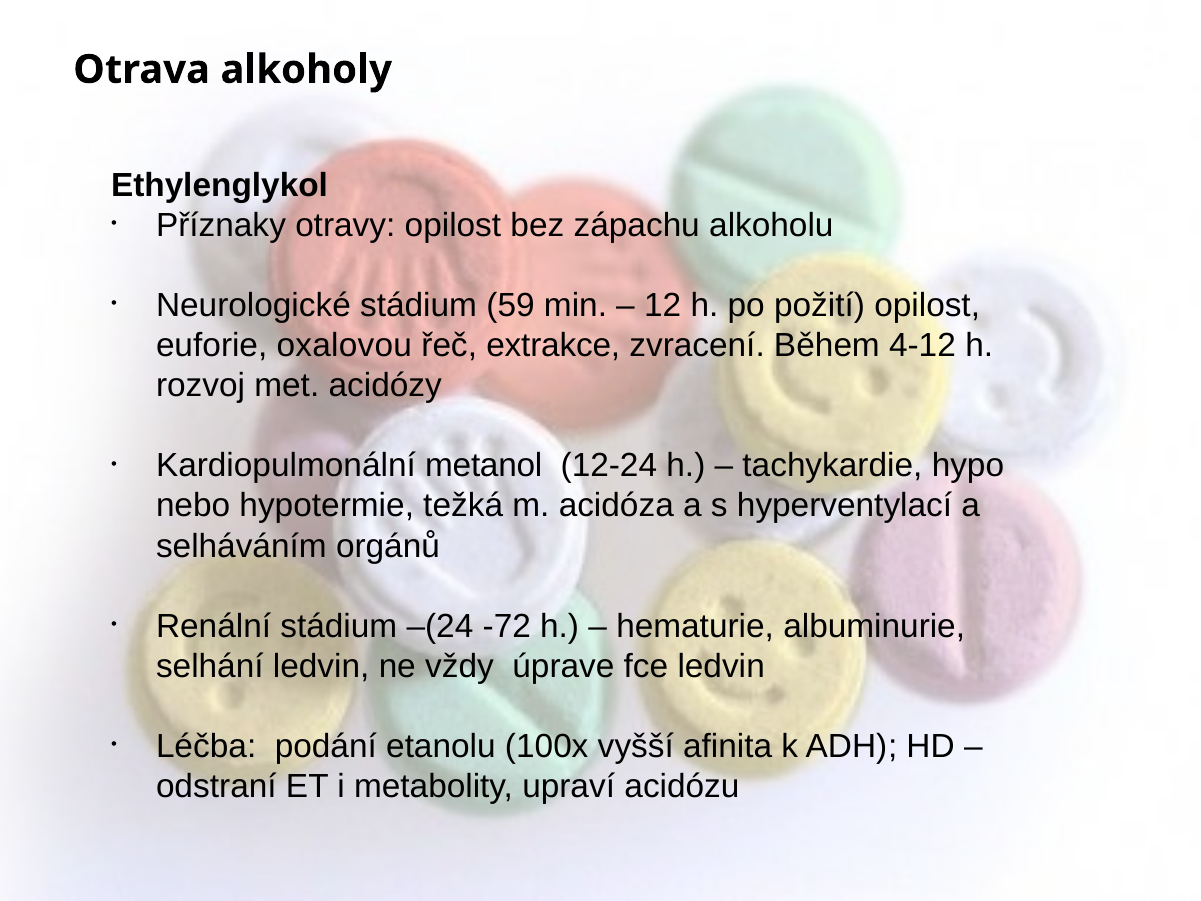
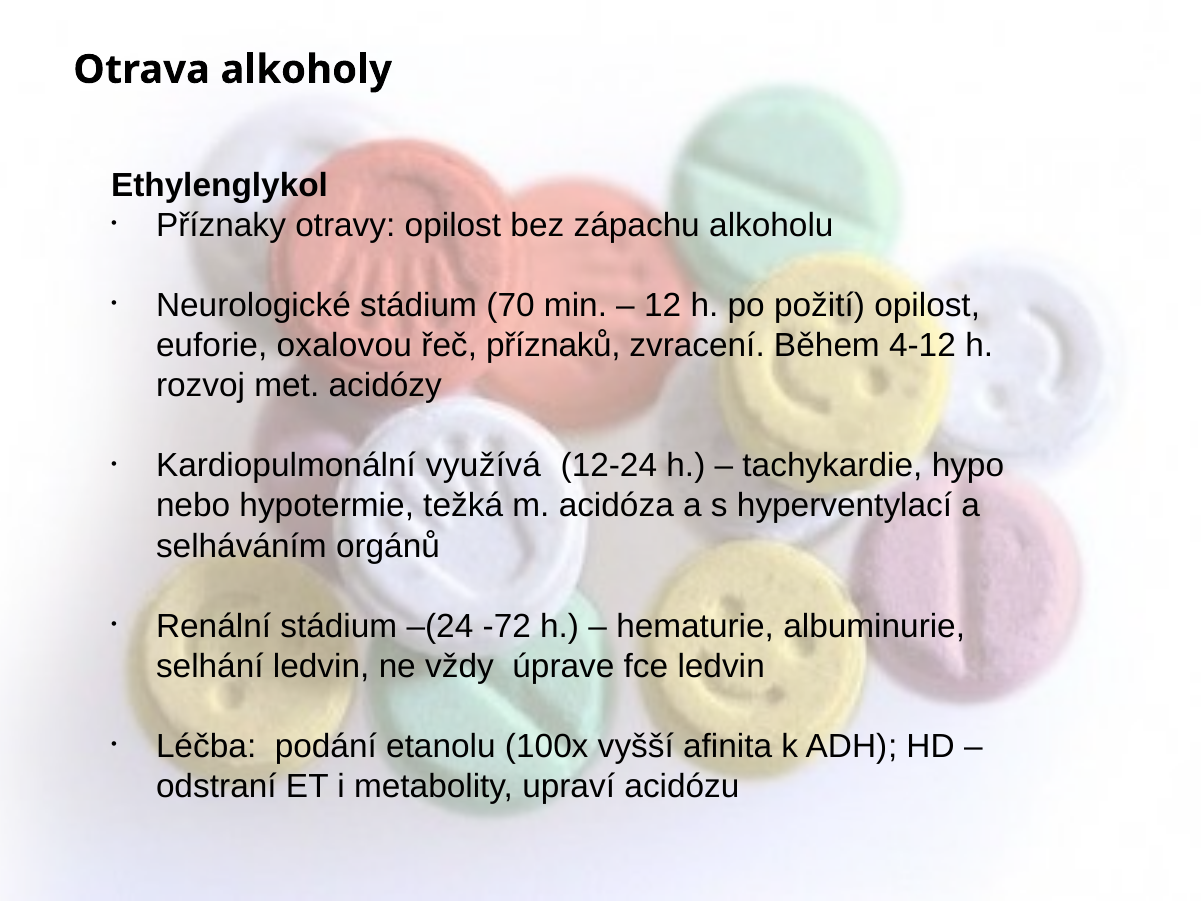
59: 59 -> 70 (511, 306)
extrakce: extrakce -> příznaků (553, 346)
metanol: metanol -> využívá (483, 466)
